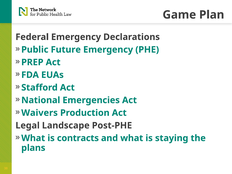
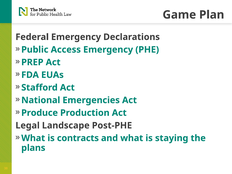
Future: Future -> Access (66, 50)
Waivers: Waivers -> Produce (40, 113)
